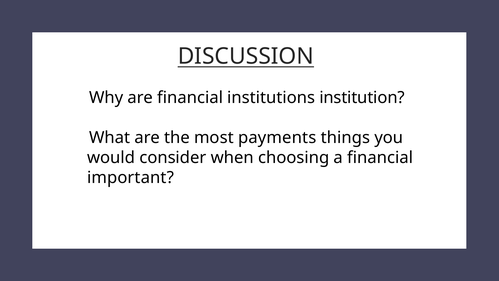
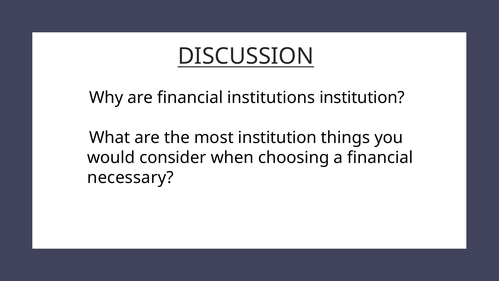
most payments: payments -> institution (277, 138)
important: important -> necessary (130, 177)
